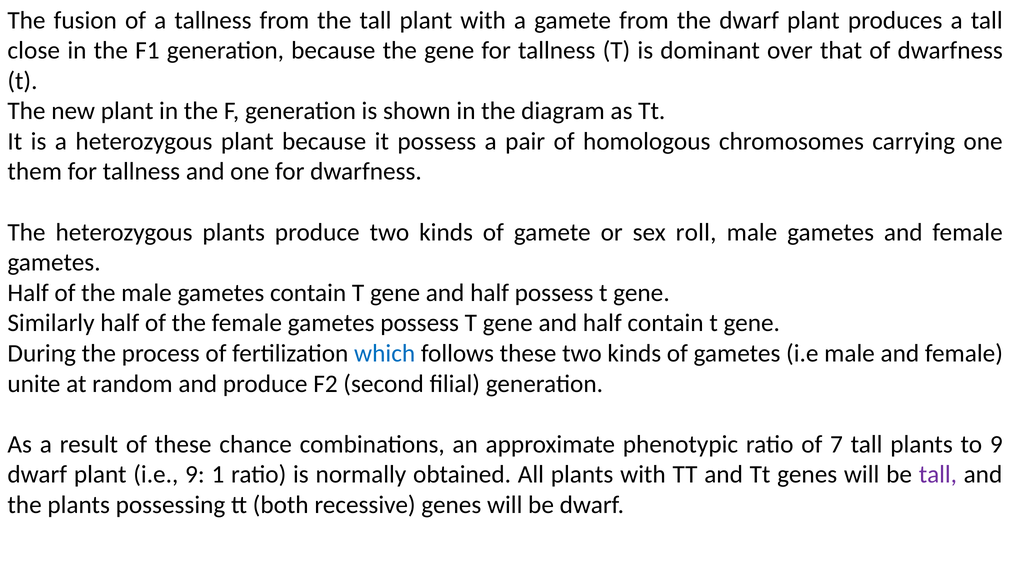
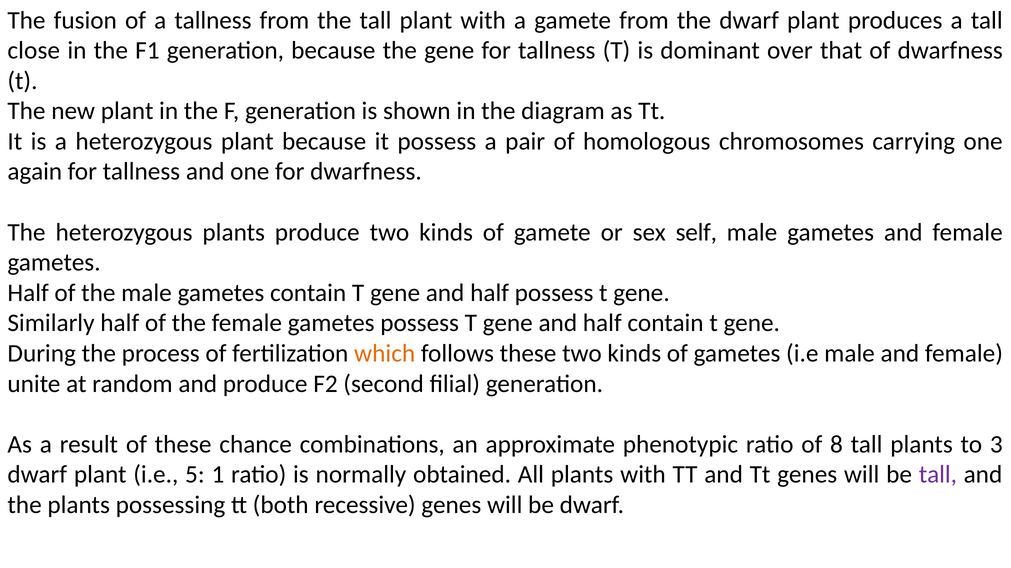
them: them -> again (35, 172)
roll: roll -> self (696, 233)
which colour: blue -> orange (385, 354)
7: 7 -> 8 (837, 445)
to 9: 9 -> 3 (996, 445)
i.e 9: 9 -> 5 (195, 475)
